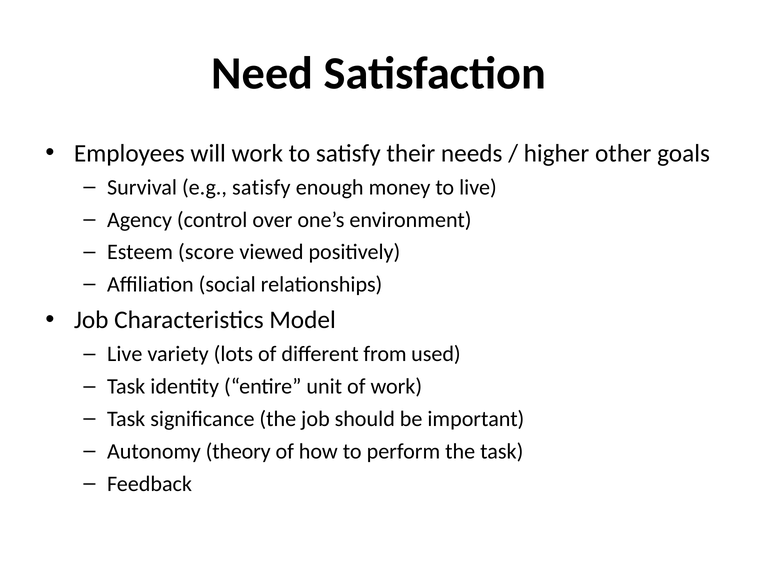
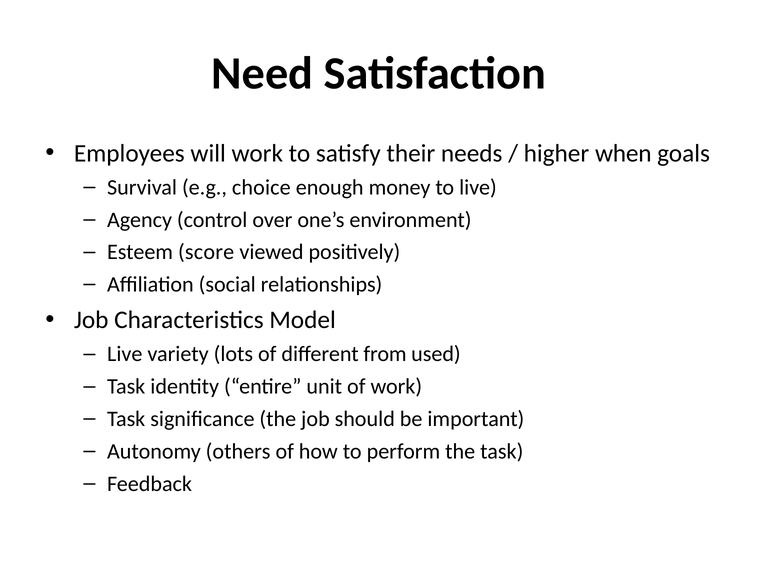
other: other -> when (623, 153)
e.g satisfy: satisfy -> choice (261, 187)
theory: theory -> others (238, 452)
